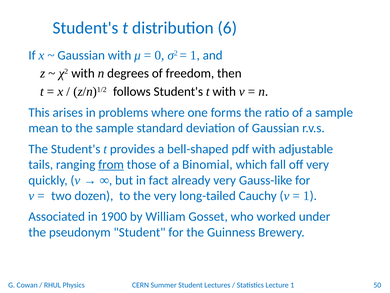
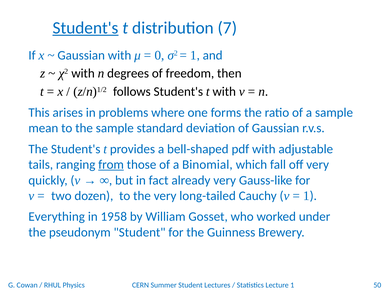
Student's underline: none -> present (86, 28)
6: 6 -> 7 (227, 28)
Associated: Associated -> Everything (57, 216)
1900: 1900 -> 1958 (114, 216)
